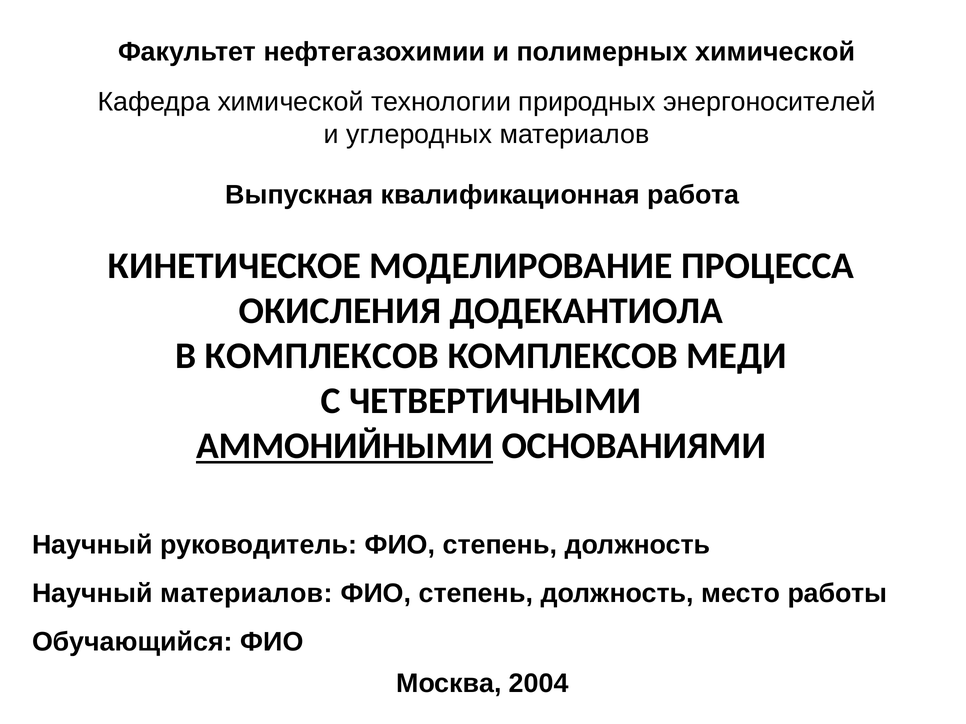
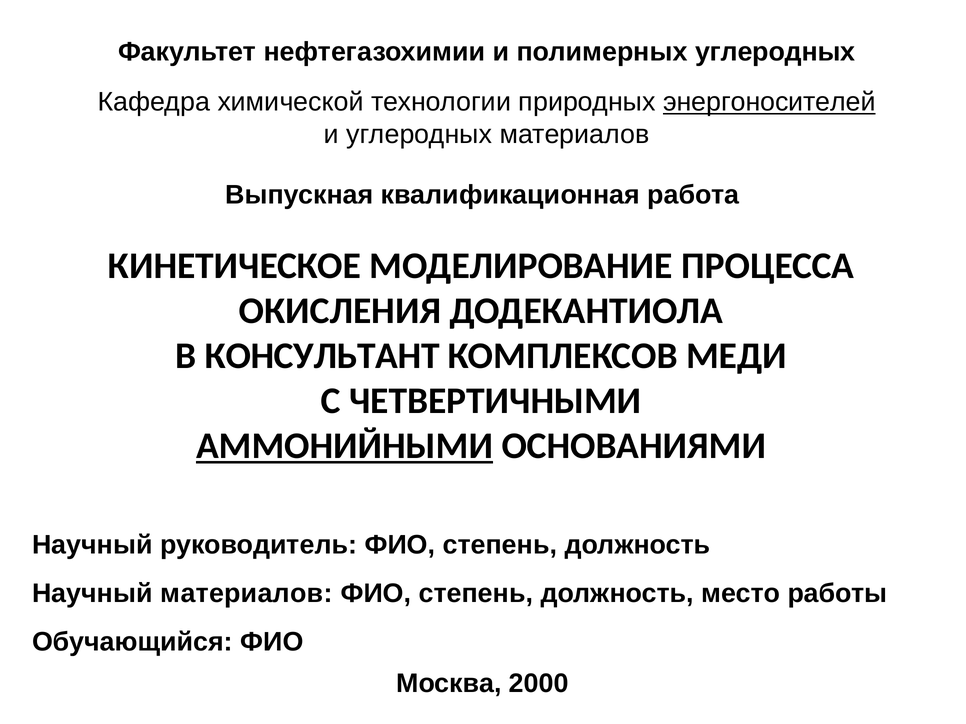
полимерных химической: химической -> углеродных (775, 52)
энергоносителей underline: none -> present (769, 102)
В КОМПЛЕКСОВ: КОМПЛЕКСОВ -> КОНСУЛЬТАНТ (322, 356)
2004: 2004 -> 2000 (539, 684)
